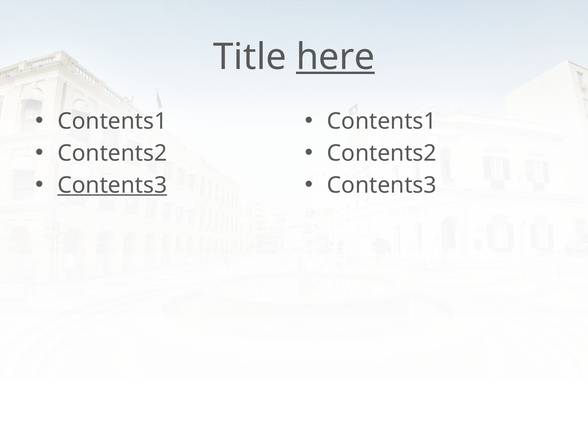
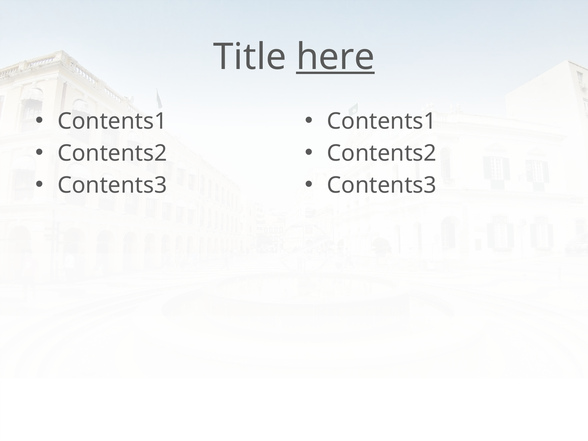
Contents3 underline: present -> none (112, 185)
